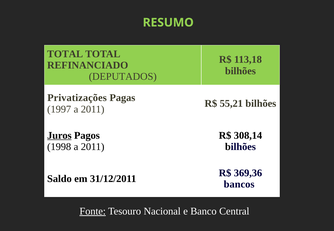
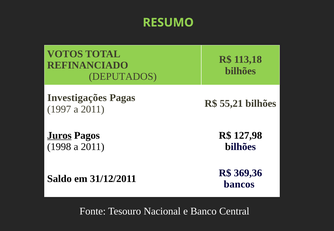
TOTAL: TOTAL -> VOTOS (65, 54)
Privatizações: Privatizações -> Investigações (77, 98)
308,14: 308,14 -> 127,98 (248, 136)
Fonte underline: present -> none (93, 211)
